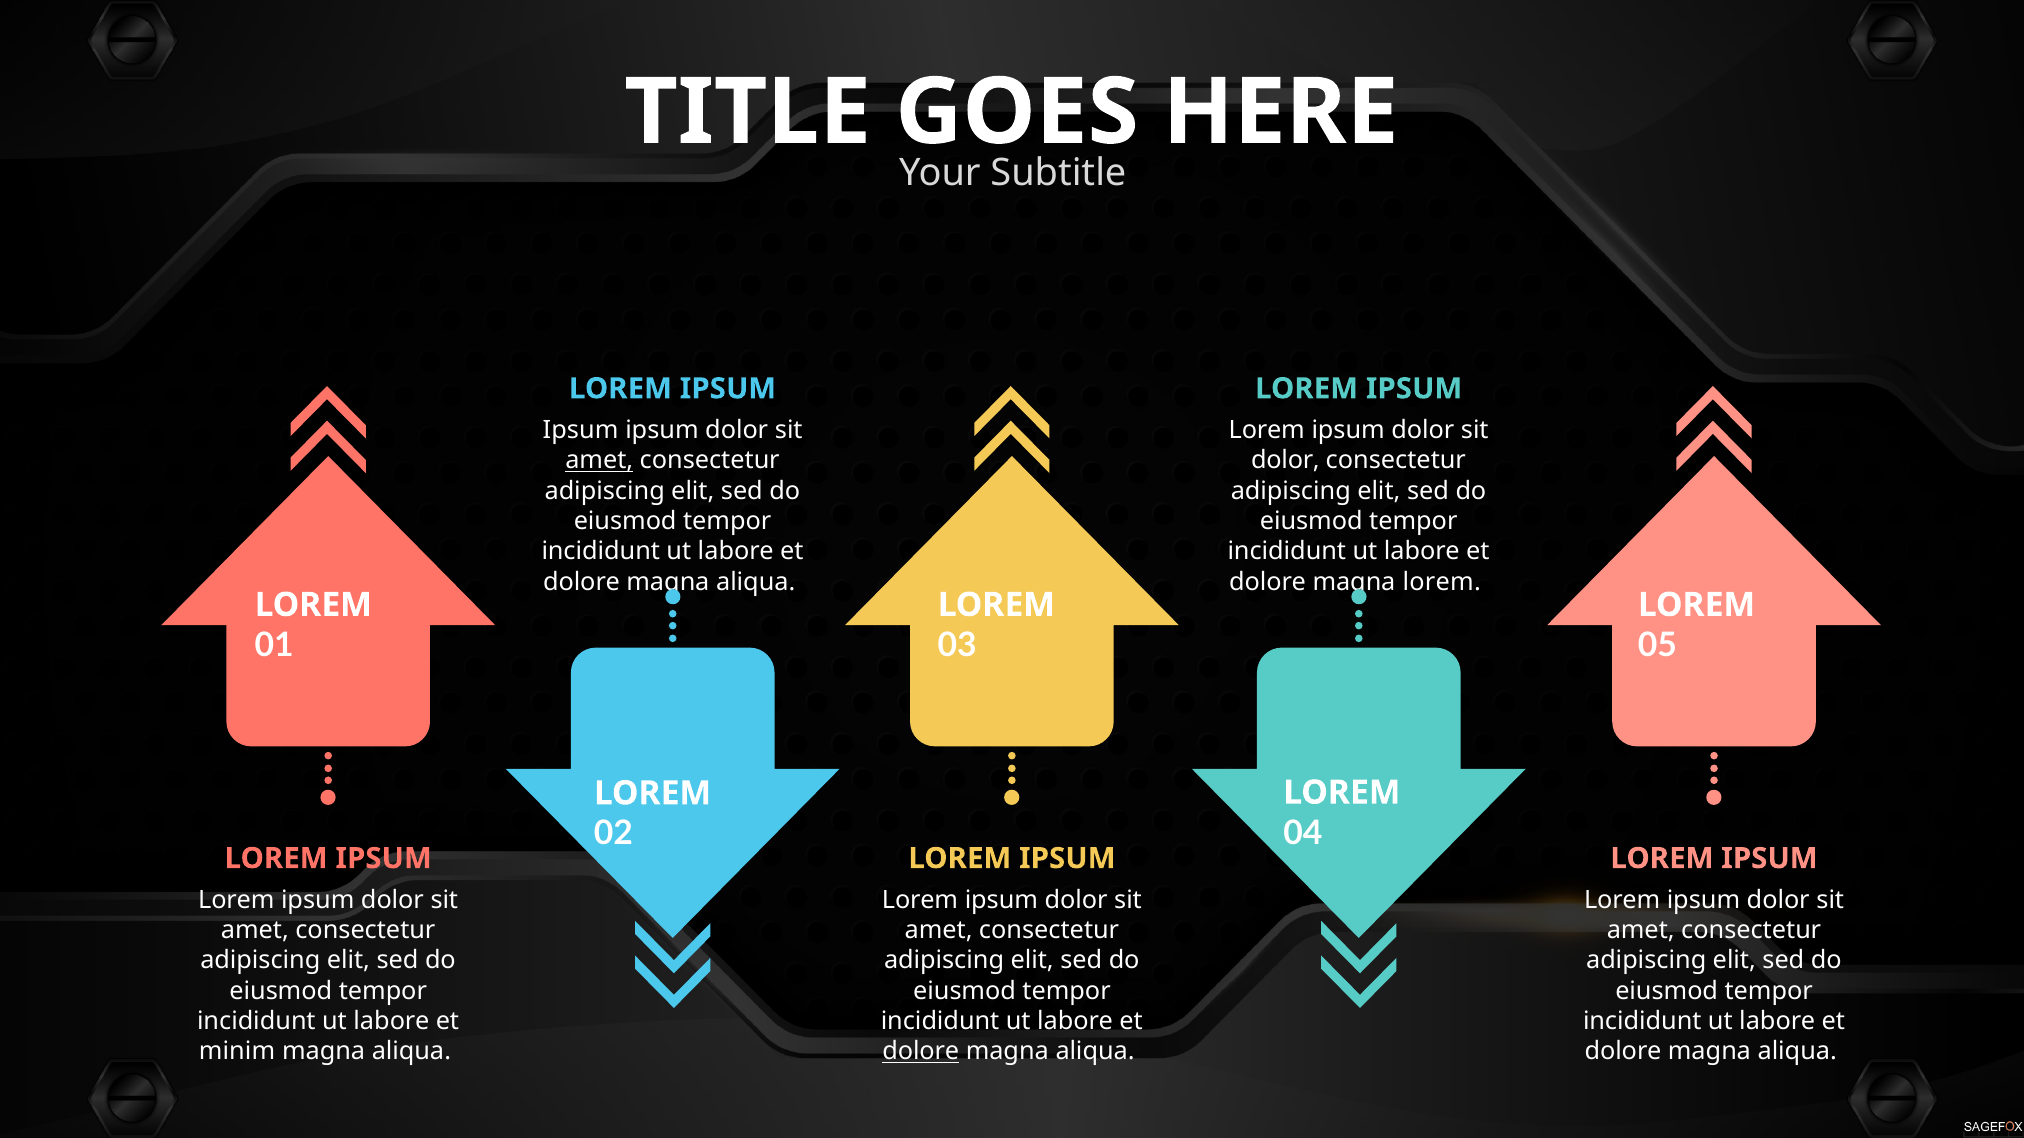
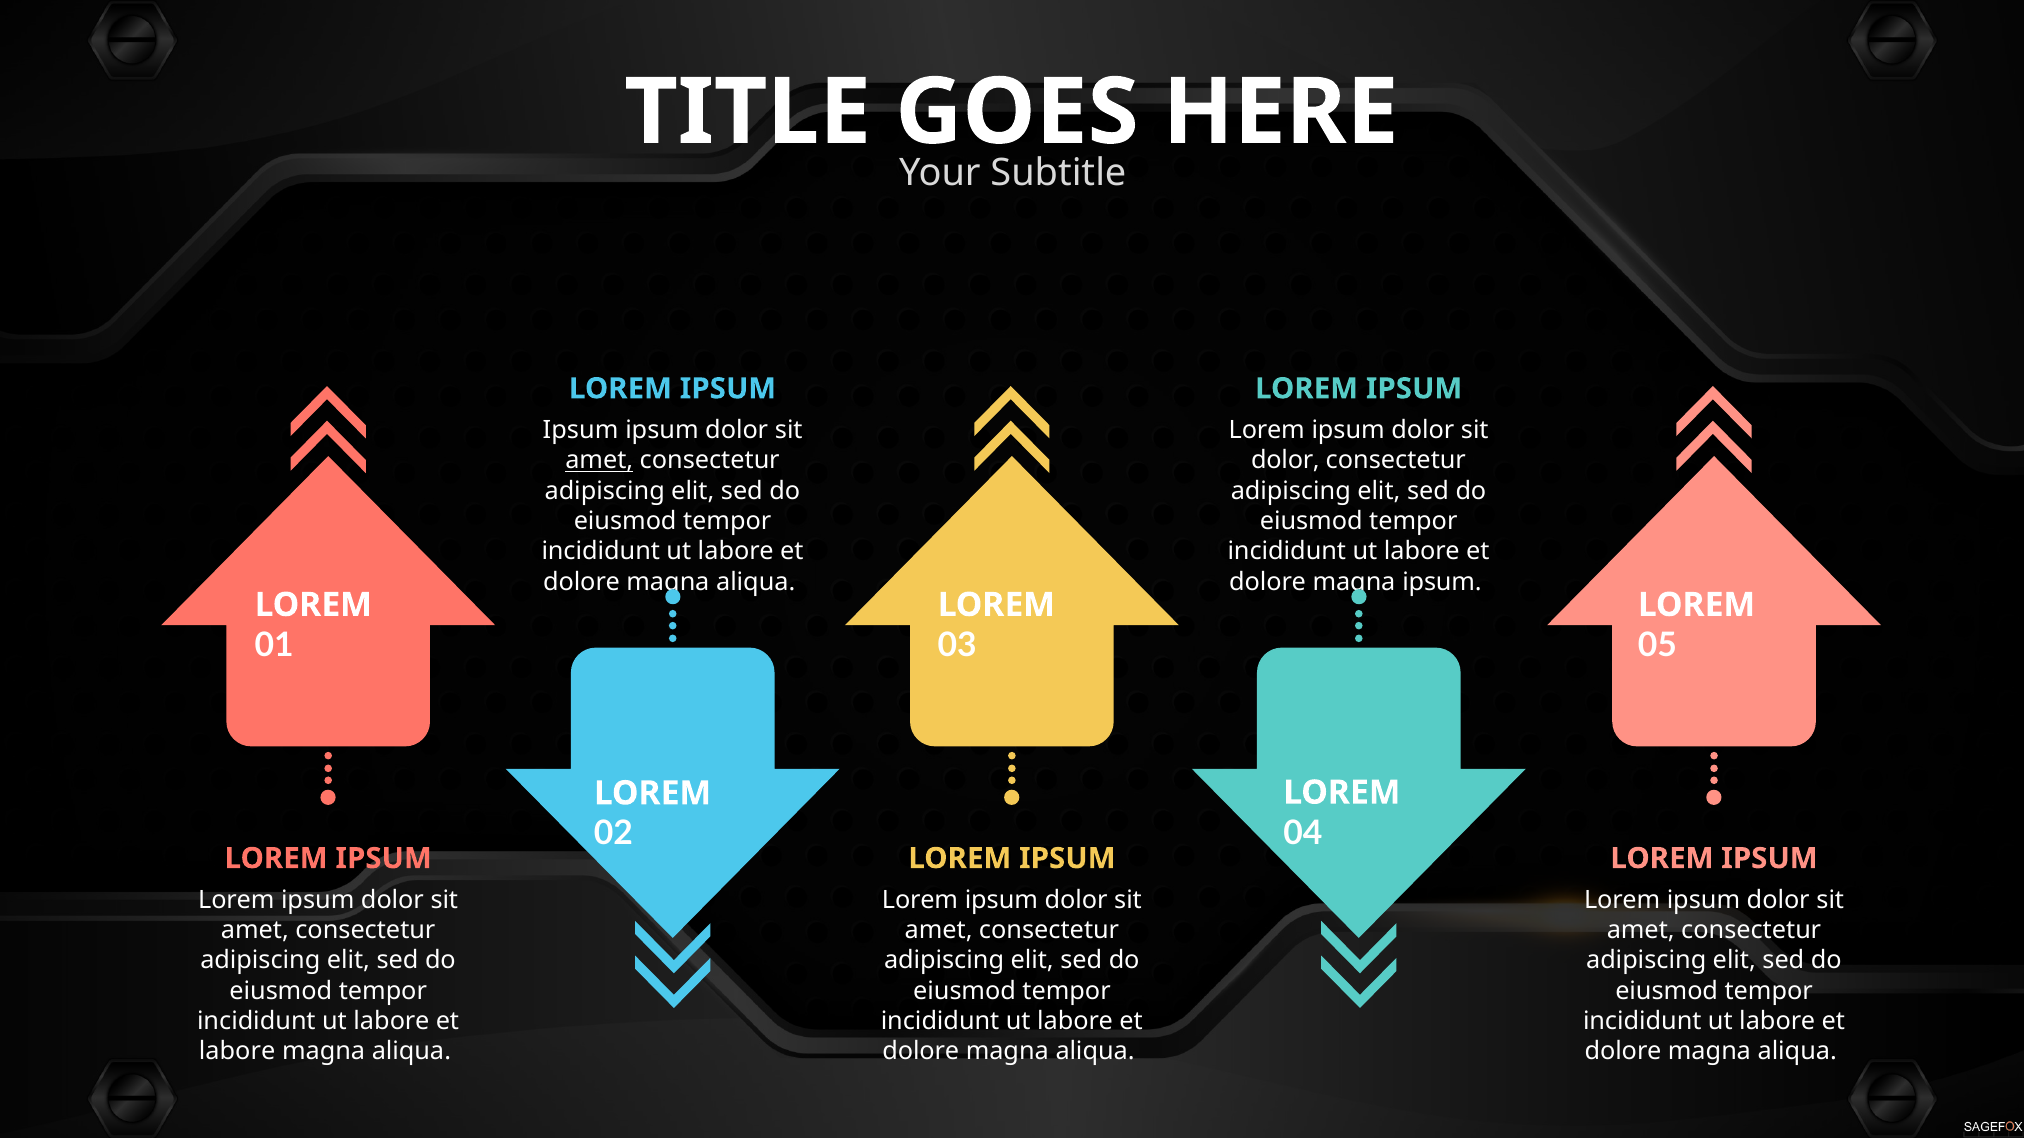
magna lorem: lorem -> ipsum (1442, 582)
minim: minim -> labore (237, 1052)
dolore underline: present -> none (921, 1052)
